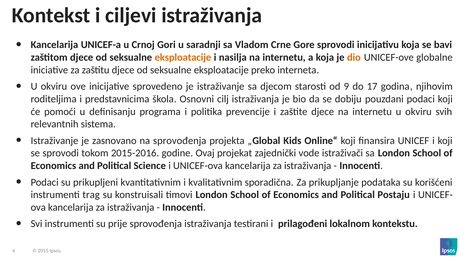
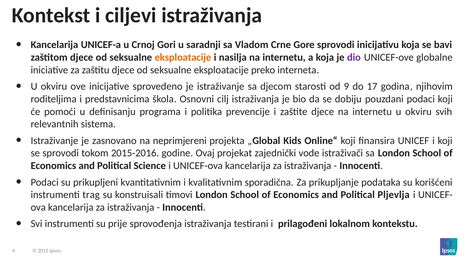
dio colour: orange -> purple (354, 57)
na sprovođenja: sprovođenja -> neprimjereni (180, 140)
Postaju: Postaju -> Pljevlja (394, 194)
